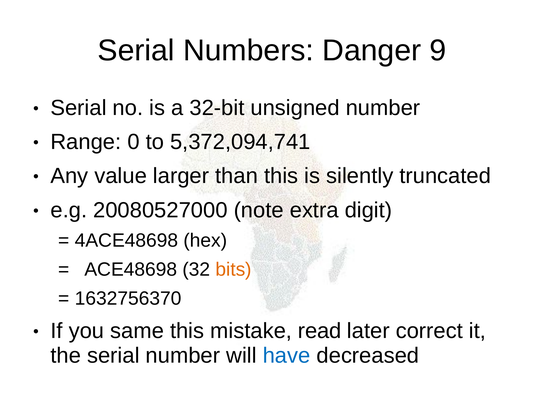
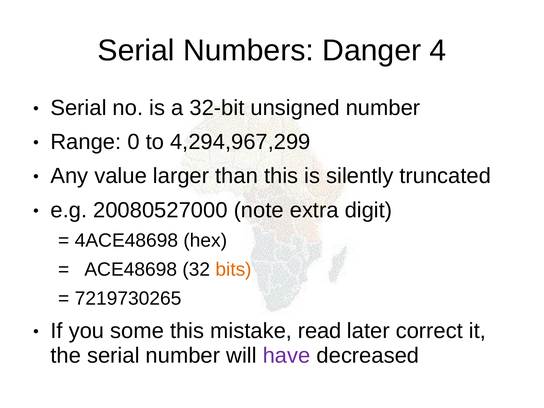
9: 9 -> 4 (438, 51)
5,372,094,741: 5,372,094,741 -> 4,294,967,299 (240, 142)
1632756370: 1632756370 -> 7219730265 (128, 299)
same: same -> some (137, 331)
have colour: blue -> purple (287, 356)
